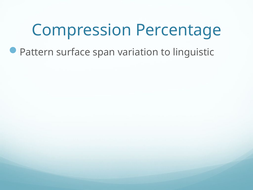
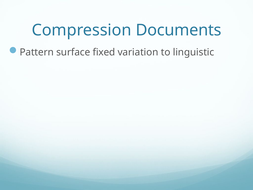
Percentage: Percentage -> Documents (179, 30)
span: span -> fixed (104, 52)
